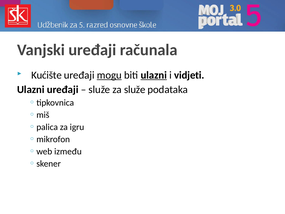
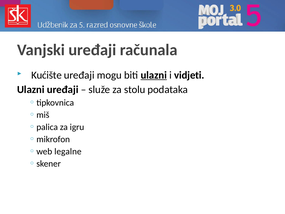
mogu underline: present -> none (109, 75)
za služe: služe -> stolu (135, 89)
između: između -> legalne (68, 151)
